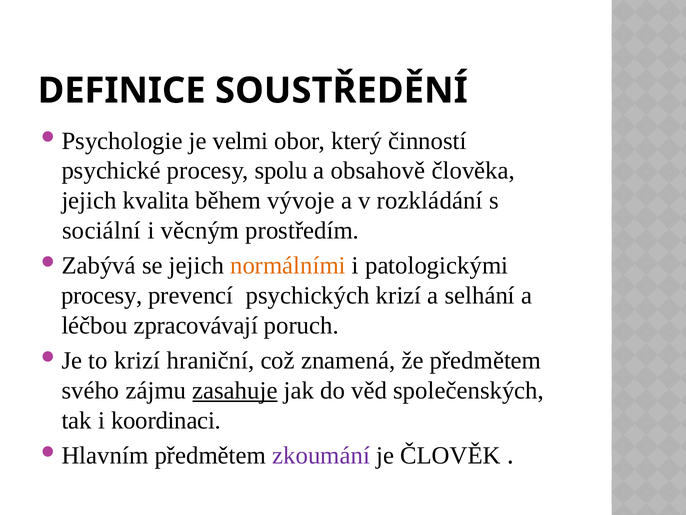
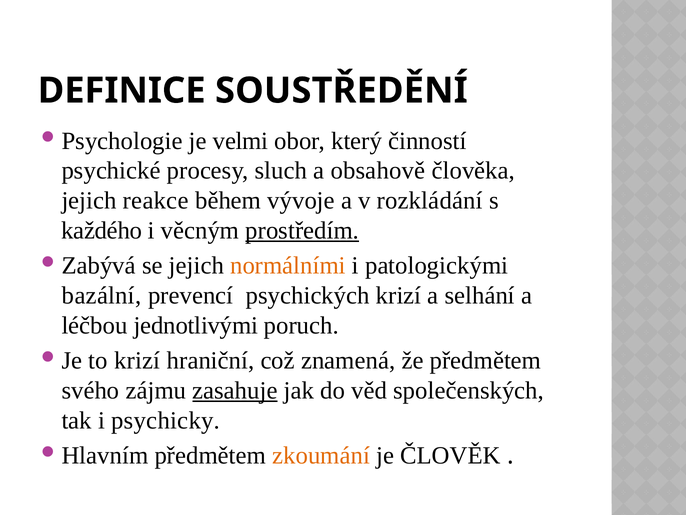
spolu: spolu -> sluch (281, 171)
kvalita: kvalita -> reakce (156, 200)
sociální: sociální -> každého (102, 230)
prostředím underline: none -> present (302, 230)
procesy: procesy -> bazální (102, 295)
zpracovávají: zpracovávají -> jednotlivými (196, 325)
koordinaci: koordinaci -> psychicky (166, 420)
zkoumání colour: purple -> orange (321, 455)
